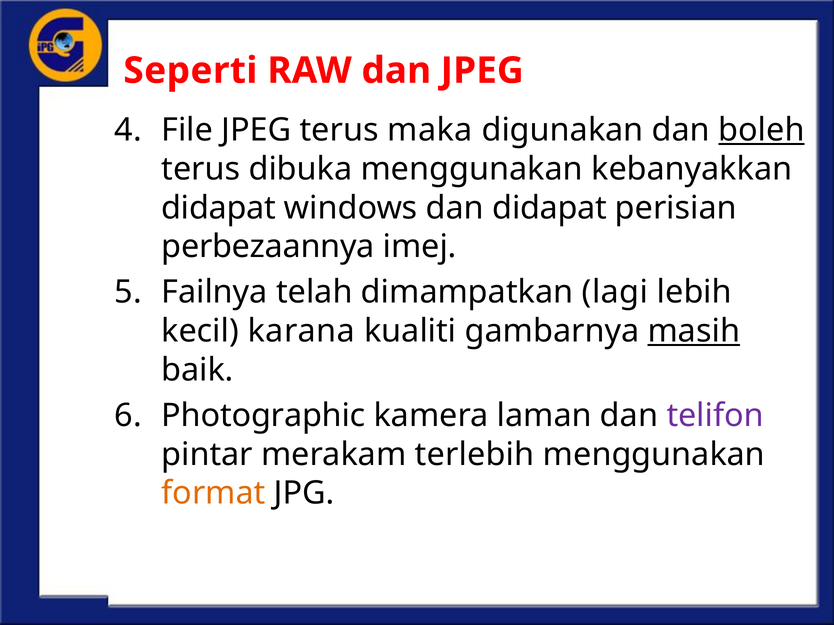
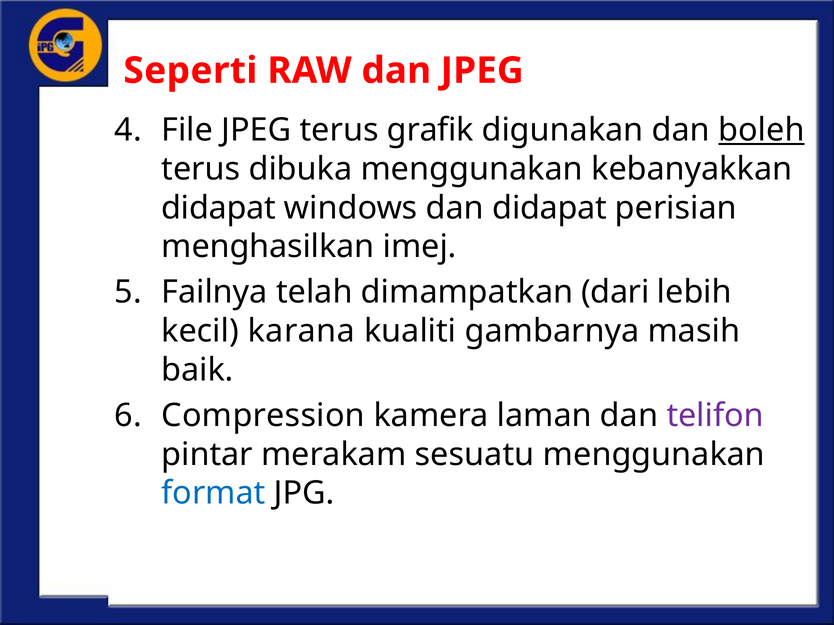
maka: maka -> grafik (430, 130)
perbezaannya: perbezaannya -> menghasilkan (268, 247)
lagi: lagi -> dari (615, 292)
masih underline: present -> none (694, 331)
Photographic: Photographic -> Compression (263, 416)
terlebih: terlebih -> sesuatu (475, 455)
format colour: orange -> blue (213, 494)
